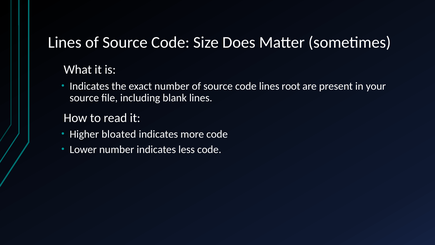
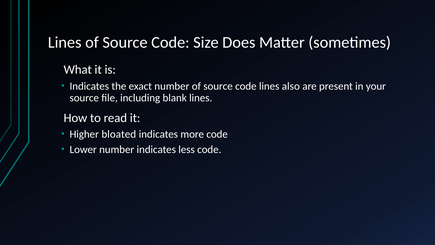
root: root -> also (291, 86)
